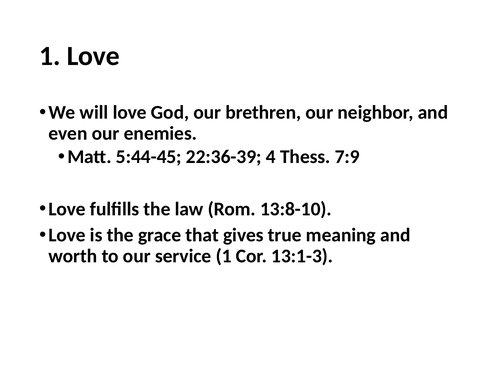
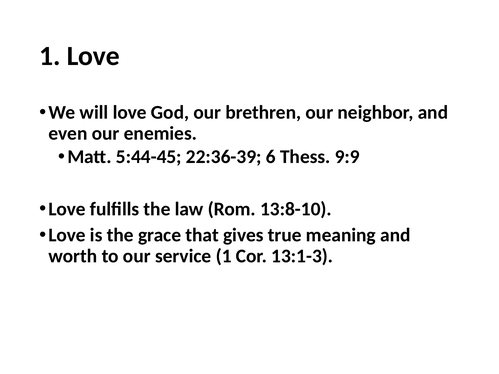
4: 4 -> 6 (271, 157)
7:9: 7:9 -> 9:9 (347, 157)
